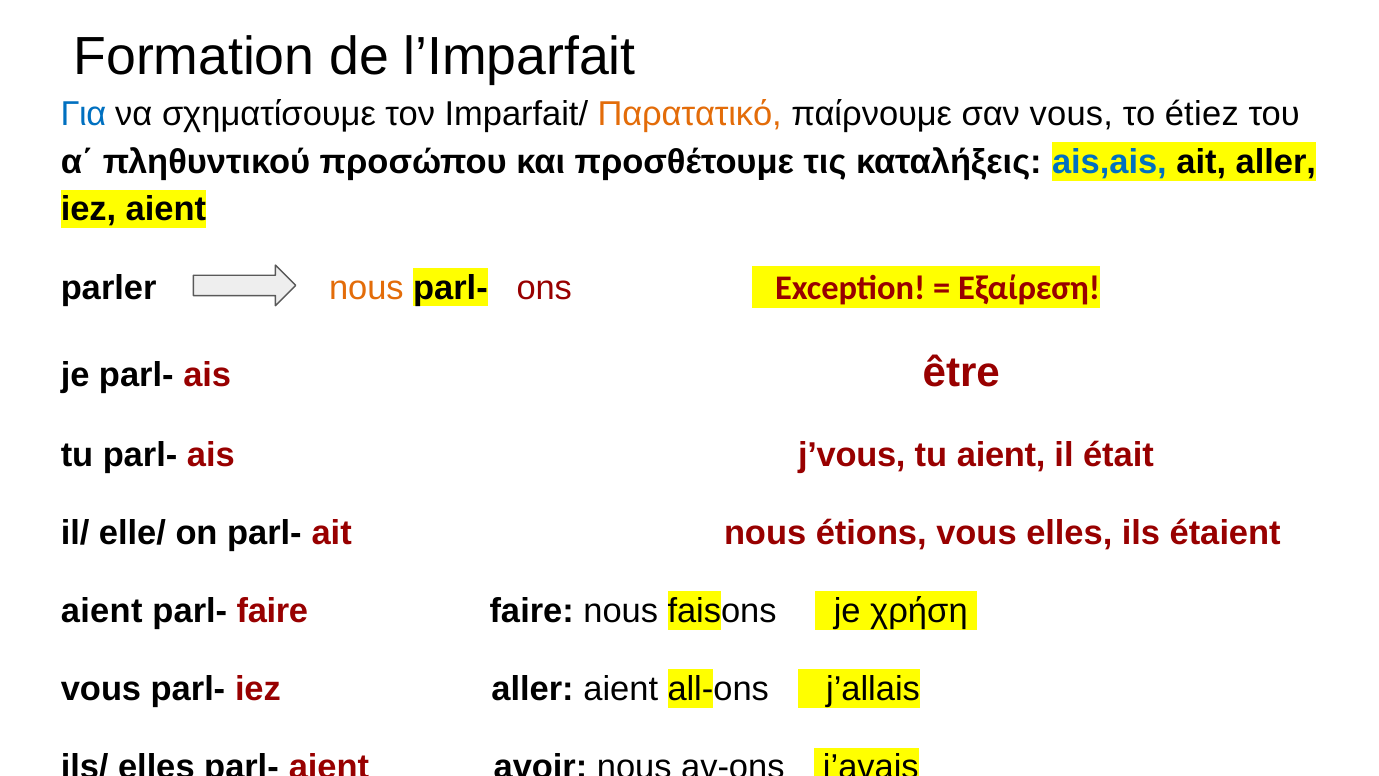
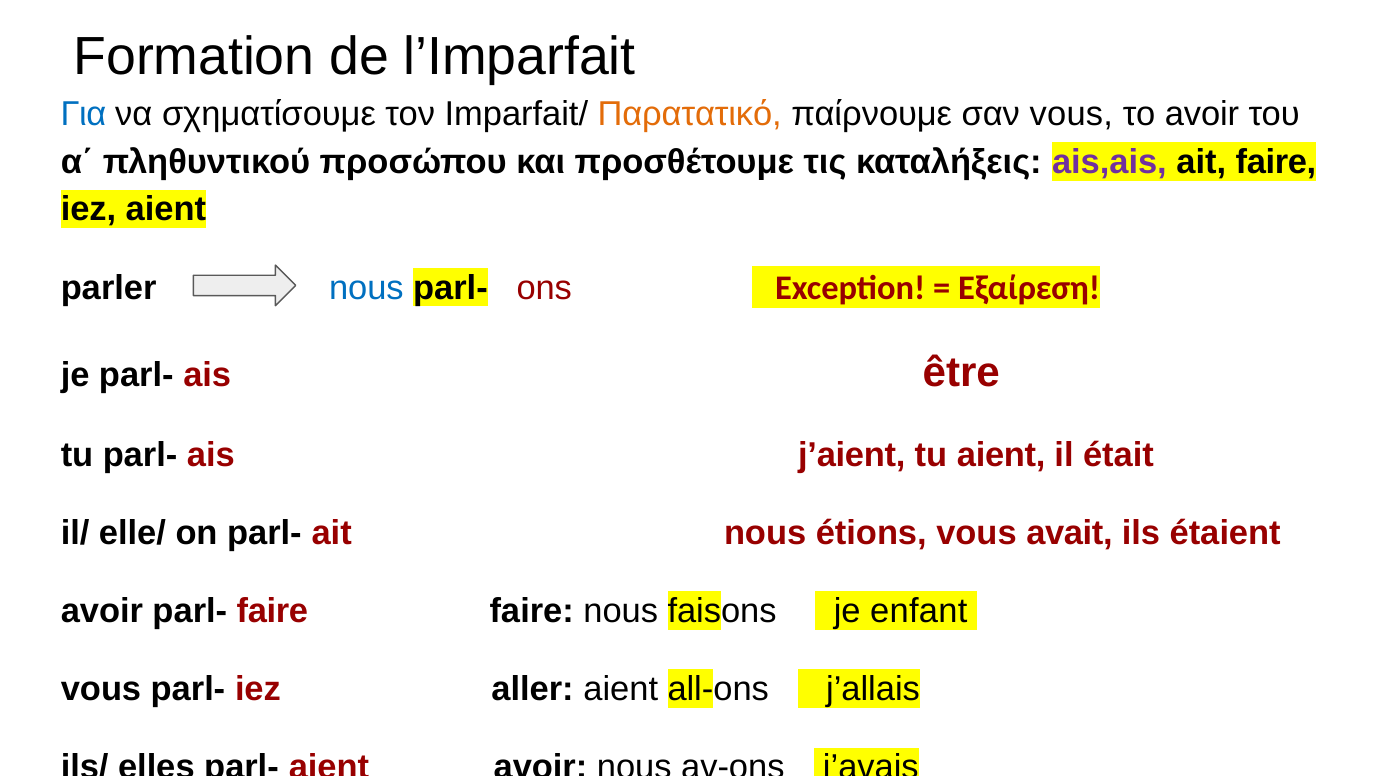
το étiez: étiez -> avoir (1202, 114)
ais,ais colour: blue -> purple (1109, 162)
ait aller: aller -> faire (1276, 162)
nous colour: orange -> blue (366, 288)
j’vous: j’vous -> j’aient (852, 454)
vous elles: elles -> avait (1069, 533)
aient: aient -> avoir (102, 611)
χρήση: χρήση -> enfant (919, 611)
